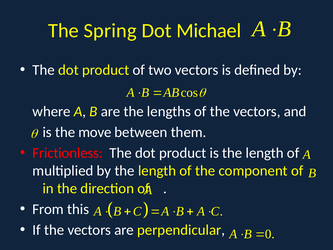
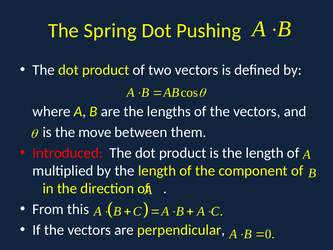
Michael: Michael -> Pushing (209, 31)
Frictionless: Frictionless -> Introduced (68, 153)
